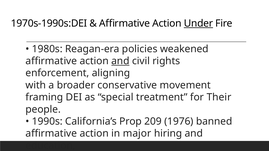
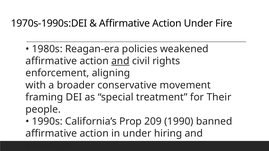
Under underline: present -> none (198, 23)
1976: 1976 -> 1990 (179, 122)
in major: major -> under (137, 134)
